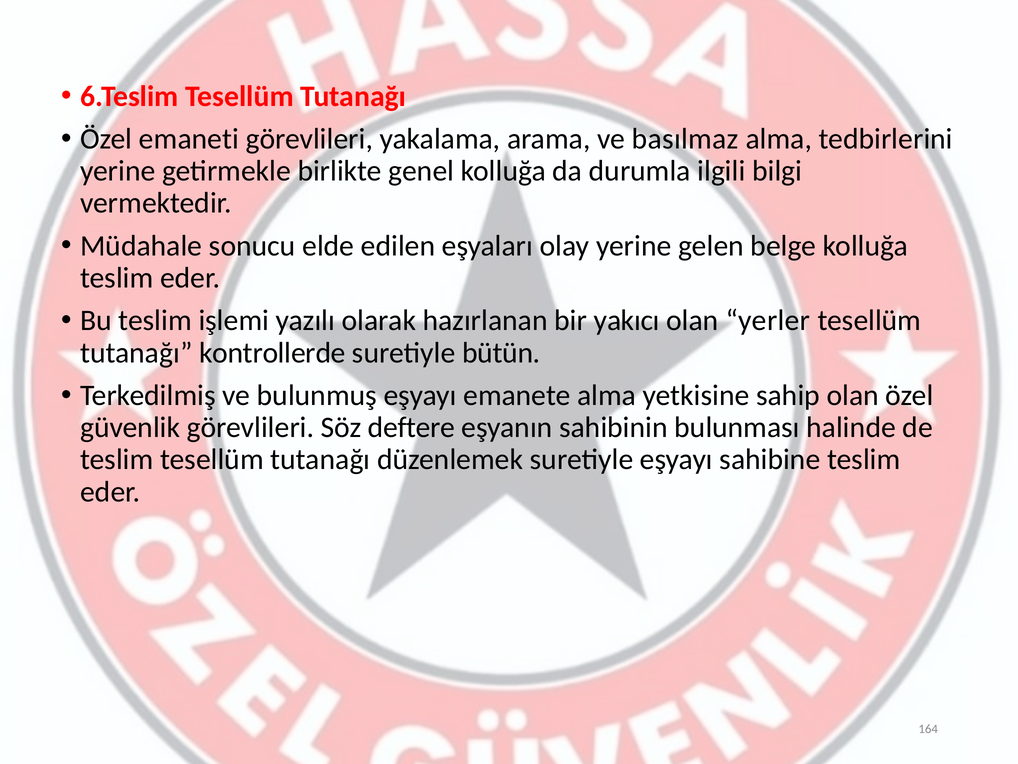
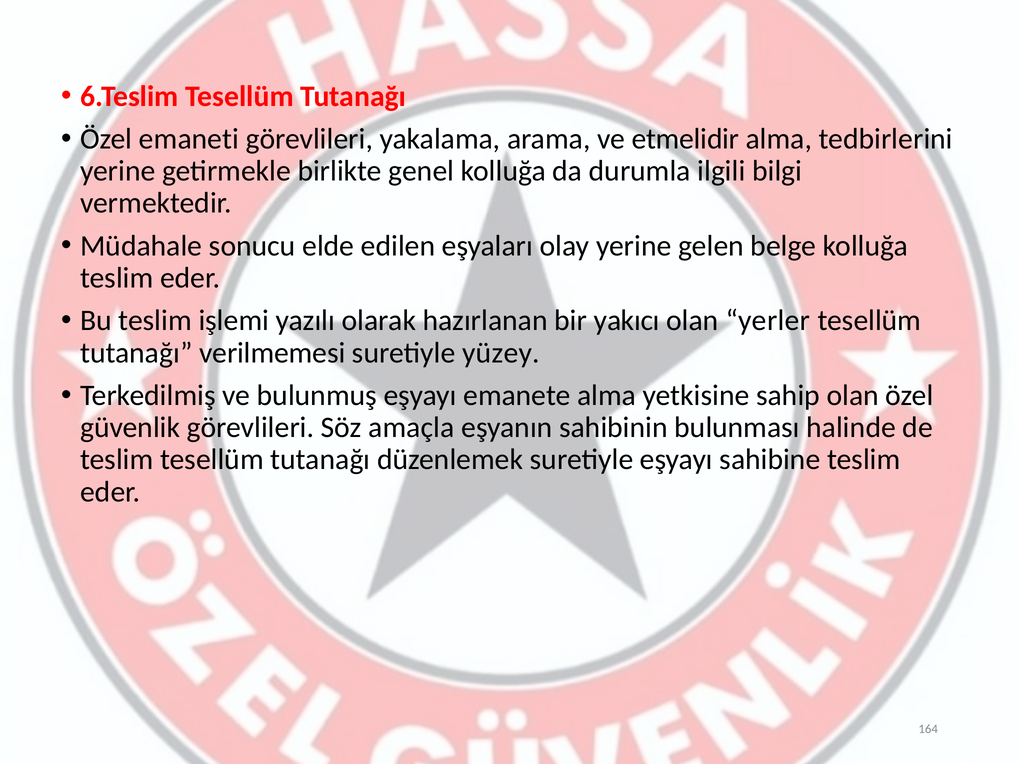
basılmaz: basılmaz -> etmelidir (685, 139)
kontrollerde: kontrollerde -> verilmemesi (272, 353)
bütün: bütün -> yüzey (501, 353)
deftere: deftere -> amaçla (411, 427)
